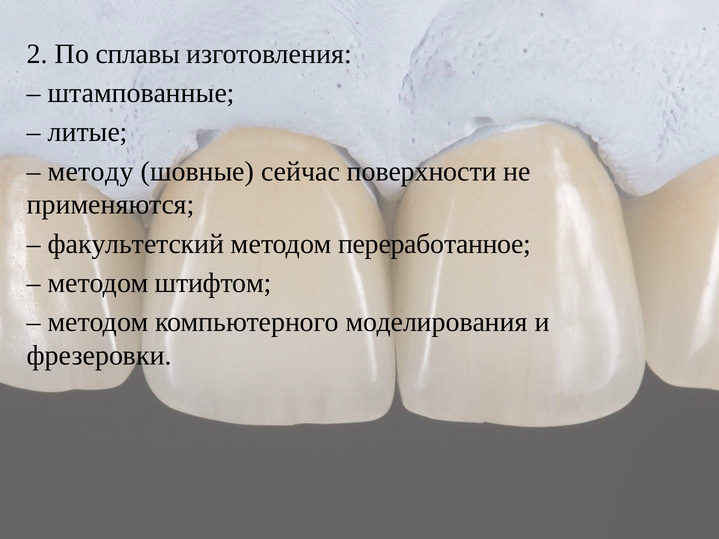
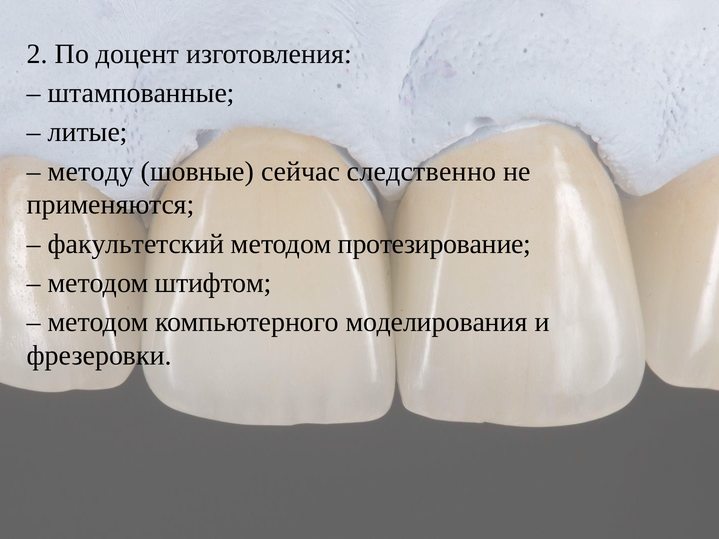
сплавы: сплавы -> доцент (137, 54)
поверхности: поверхности -> следственно (422, 171)
переработанное: переработанное -> протезирование (435, 244)
